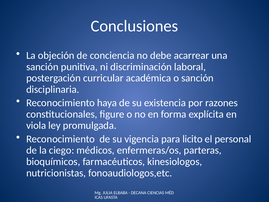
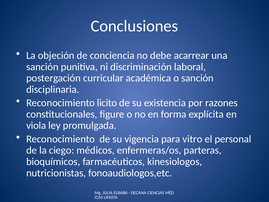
haya: haya -> licito (107, 103)
licito: licito -> vitro (192, 139)
